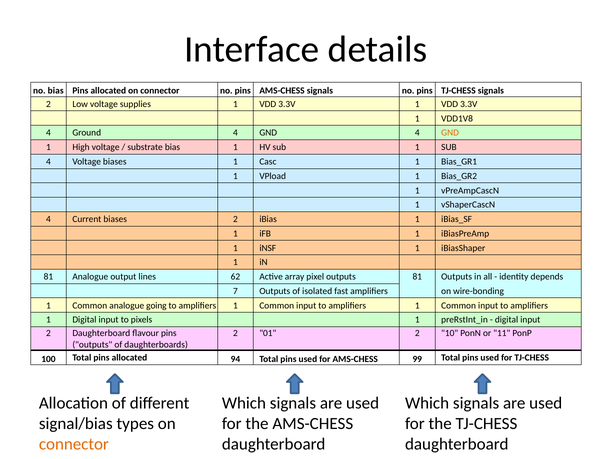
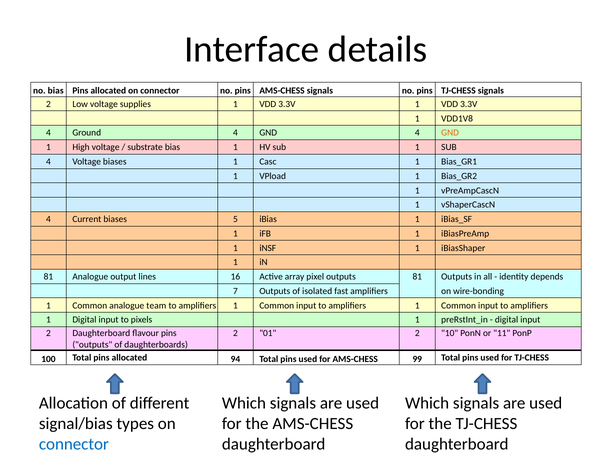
biases 2: 2 -> 5 (235, 219)
62: 62 -> 16 (235, 277)
going: going -> team (156, 305)
connector colour: orange -> blue (74, 444)
